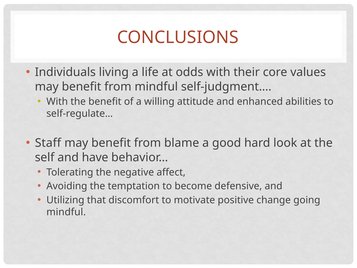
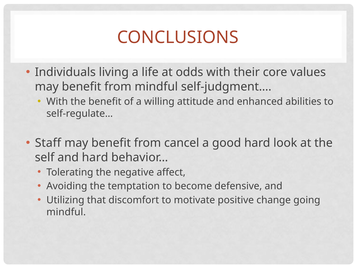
blame: blame -> cancel (182, 143)
and have: have -> hard (95, 157)
